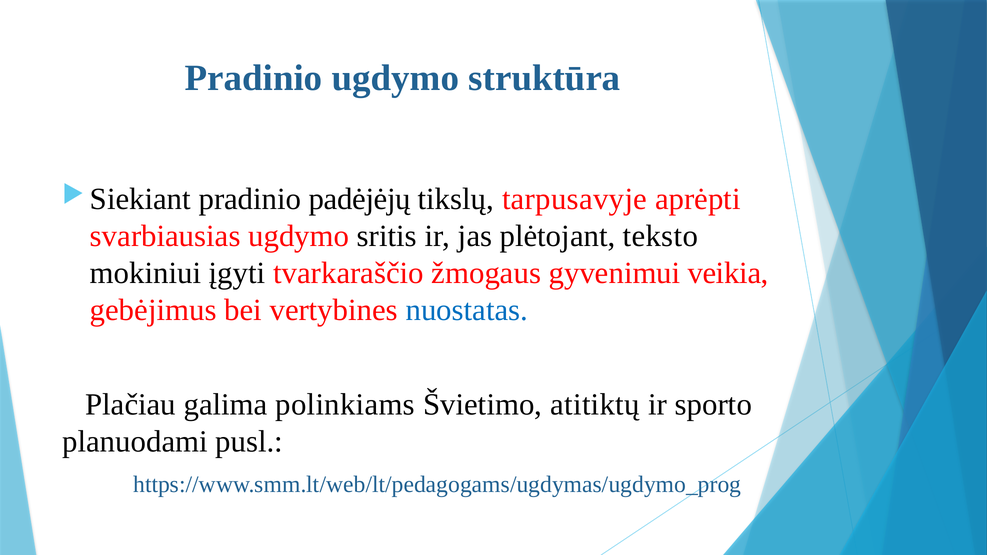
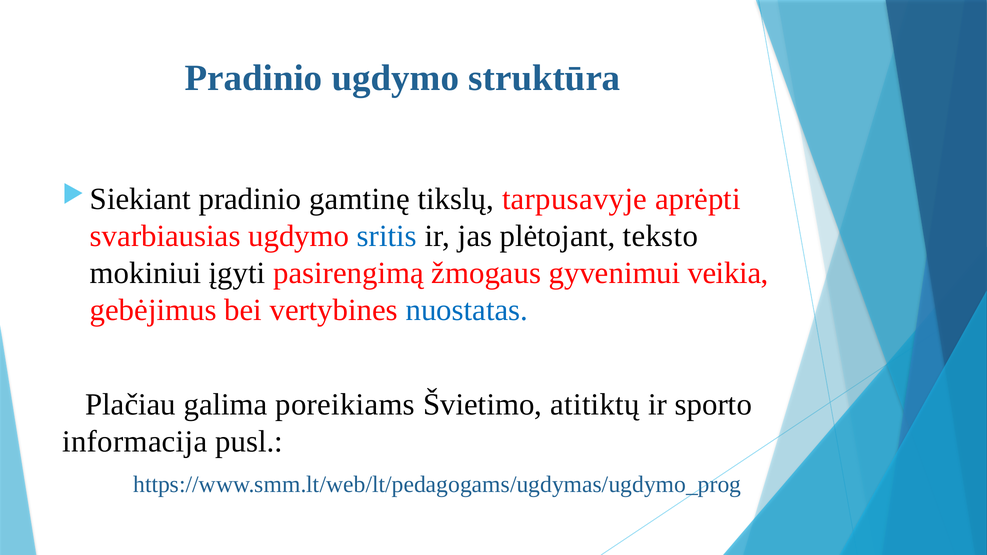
padėjėjų: padėjėjų -> gamtinę (359, 199)
sritis colour: black -> blue (387, 236)
tvarkaraščio: tvarkaraščio -> pasirengimą (348, 273)
polinkiams: polinkiams -> poreikiams (345, 405)
planuodami: planuodami -> informacija (135, 442)
